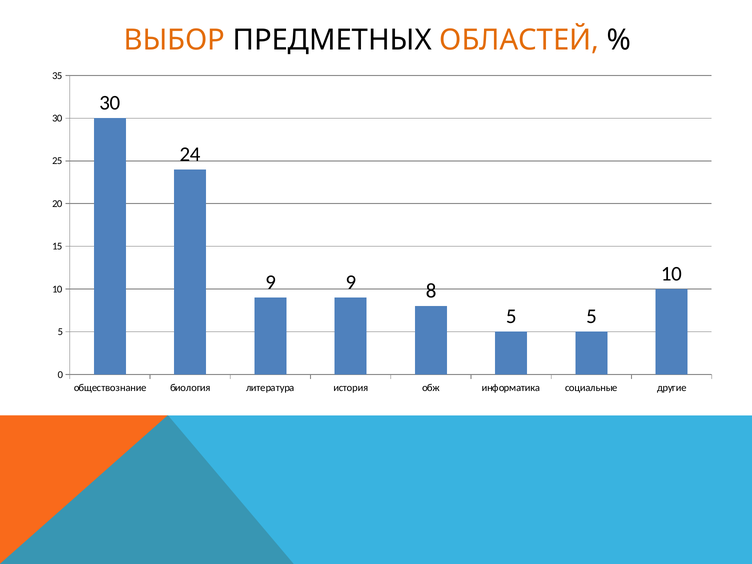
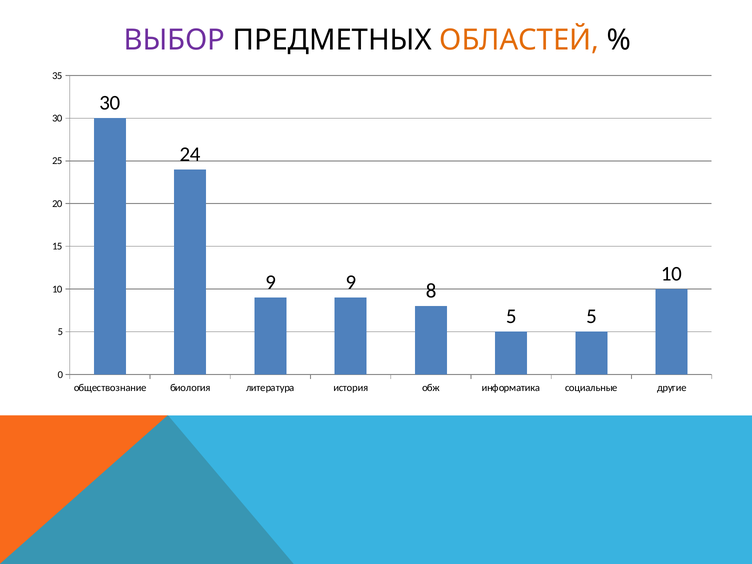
ВЫБОР colour: orange -> purple (174, 40)
